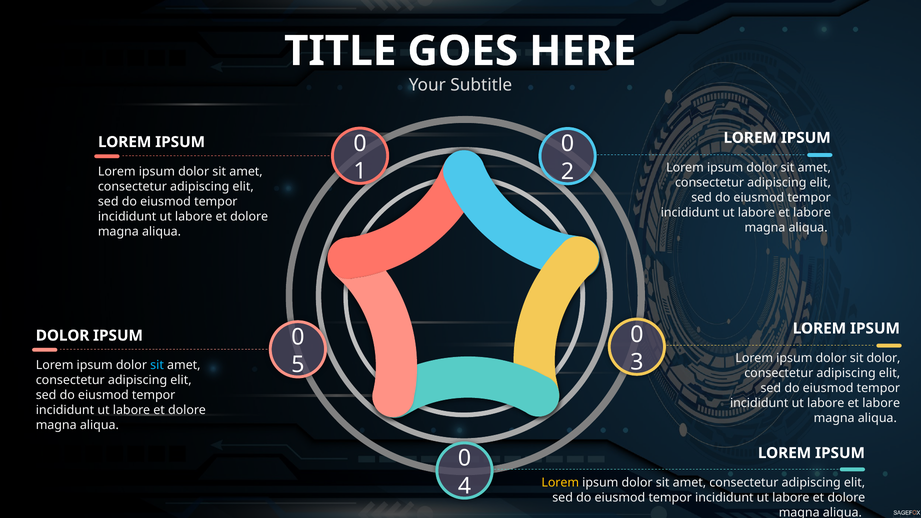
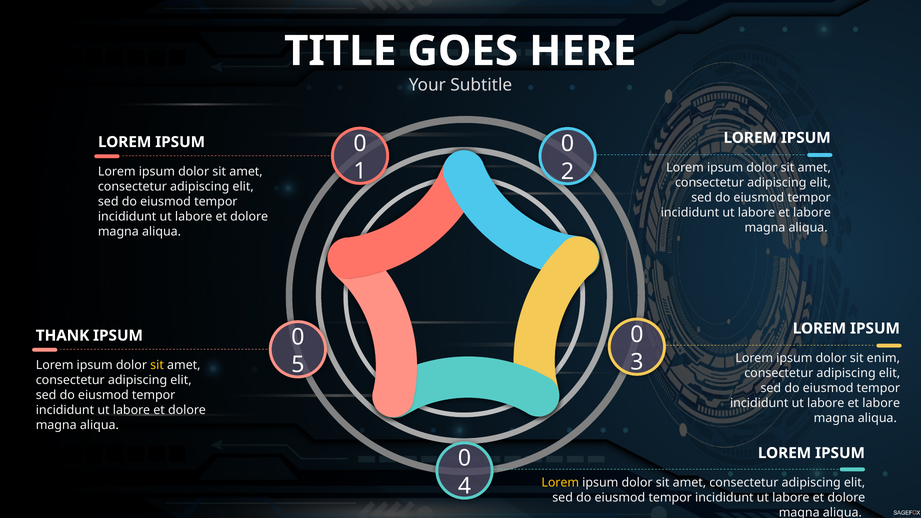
DOLOR: DOLOR -> THANK (63, 336)
sit dolor: dolor -> enim (883, 358)
sit colour: light blue -> yellow (157, 365)
